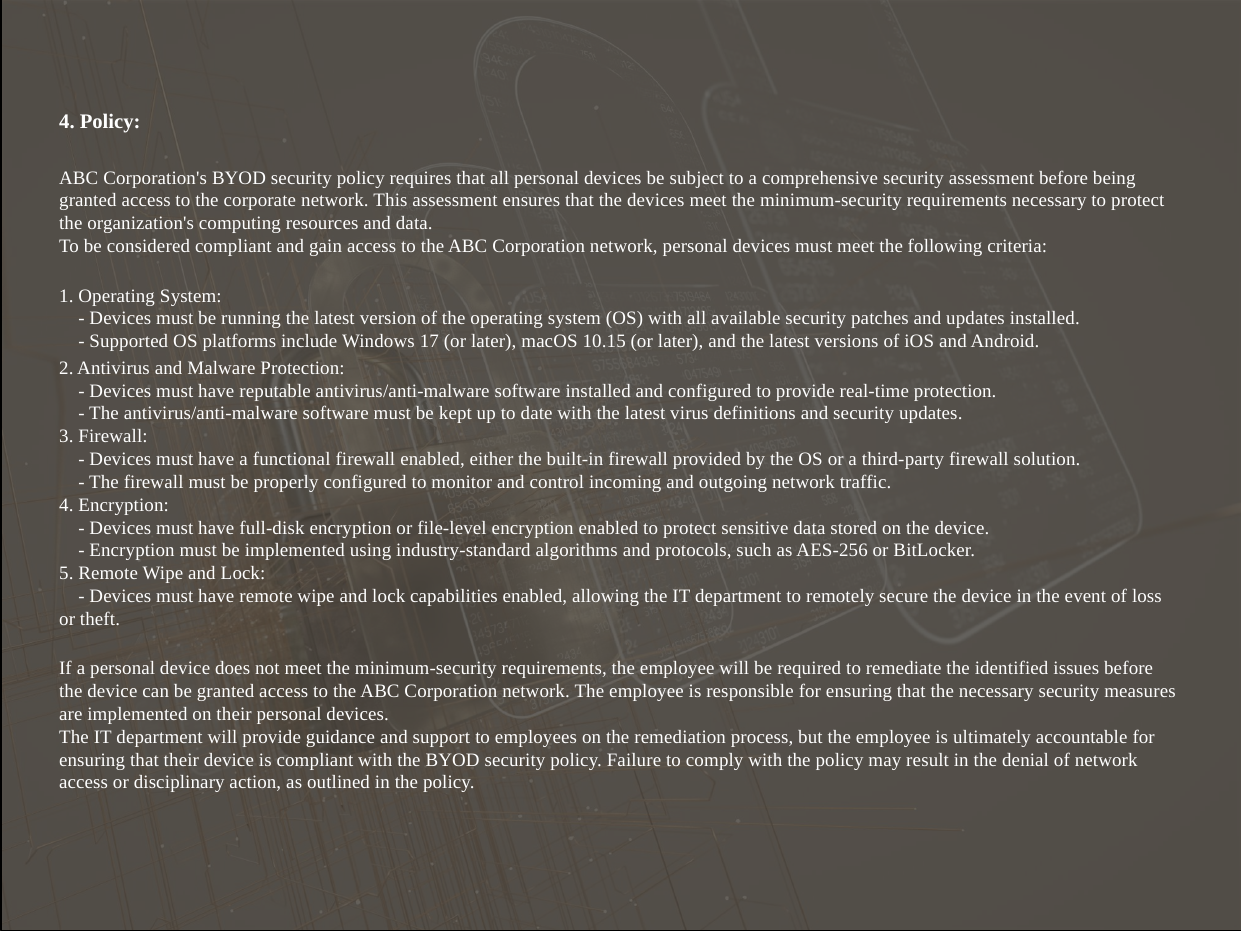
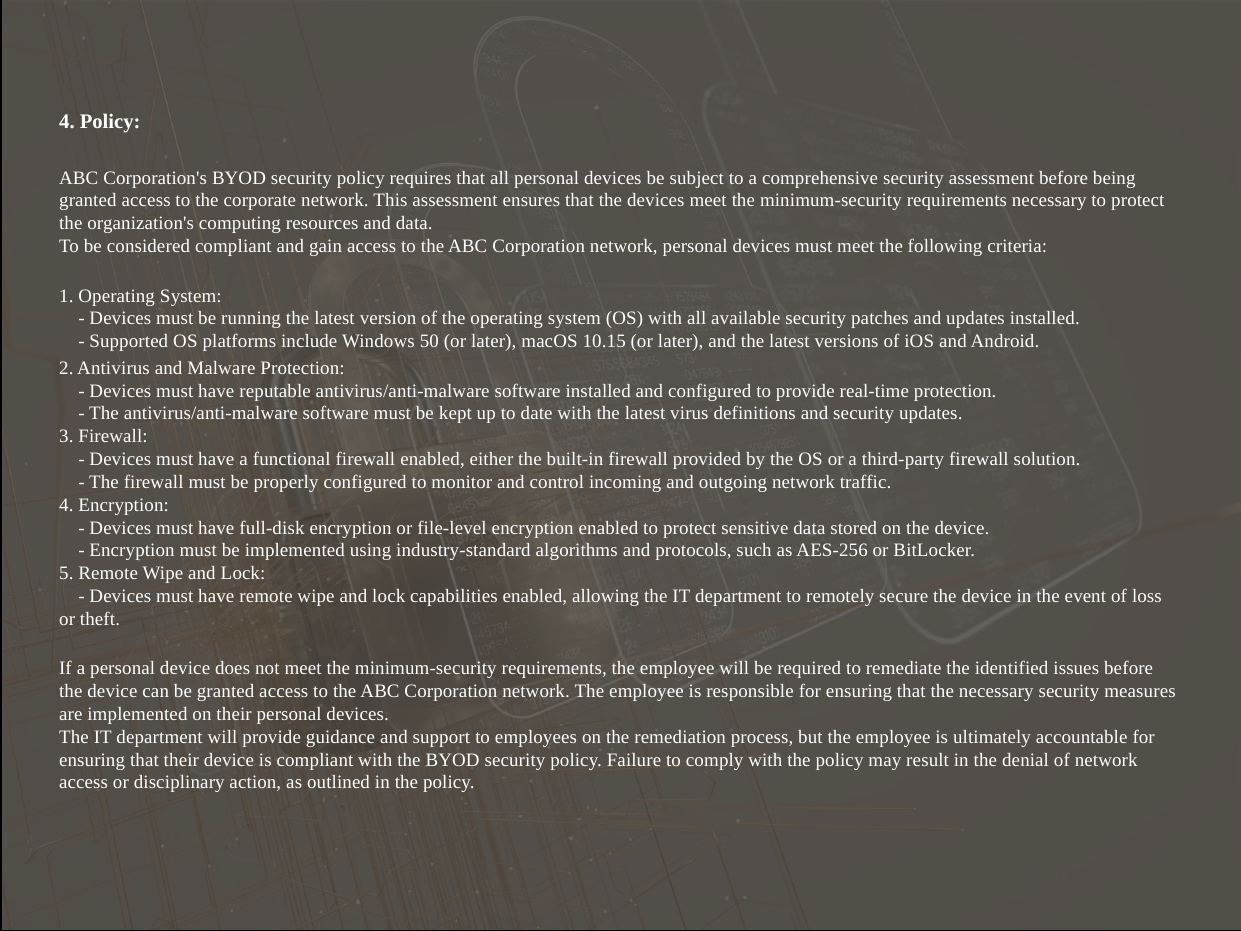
17: 17 -> 50 (429, 341)
